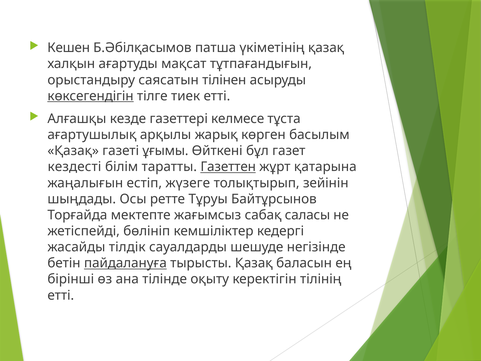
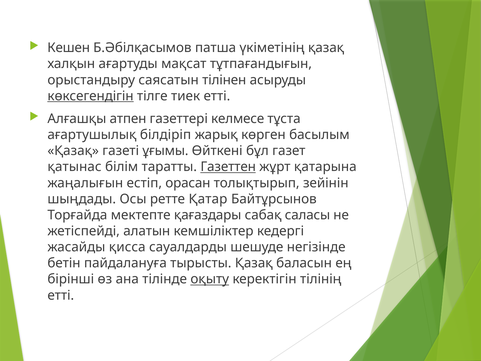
кезде: кезде -> атпен (128, 119)
арқылы: арқылы -> білдіріп (166, 135)
кездесті: кездесті -> қатынас (74, 167)
жүзеге: жүзеге -> орасан (188, 183)
Тұруы: Тұруы -> Қатар (208, 199)
жағымсыз: жағымсыз -> қағаздары (208, 215)
бөлініп: бөлініп -> алатын (147, 231)
тілдік: тілдік -> қисса (127, 247)
пайдалануға underline: present -> none (125, 263)
оқыту underline: none -> present (210, 279)
